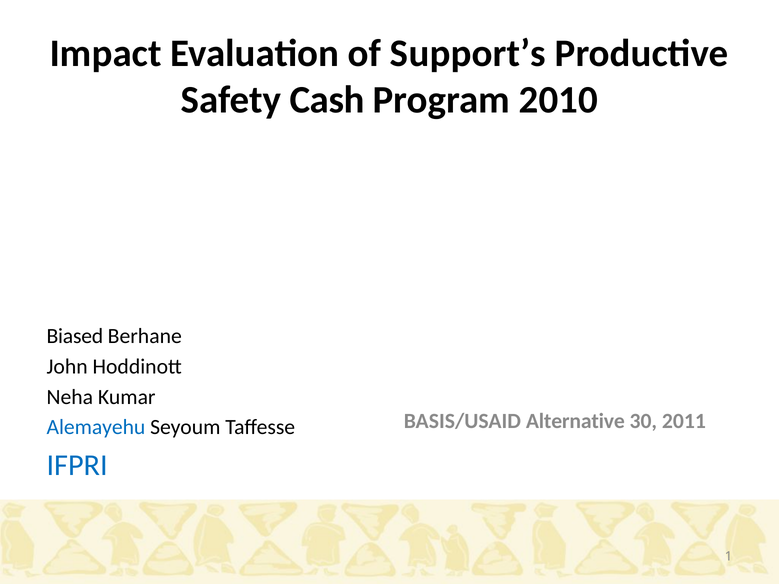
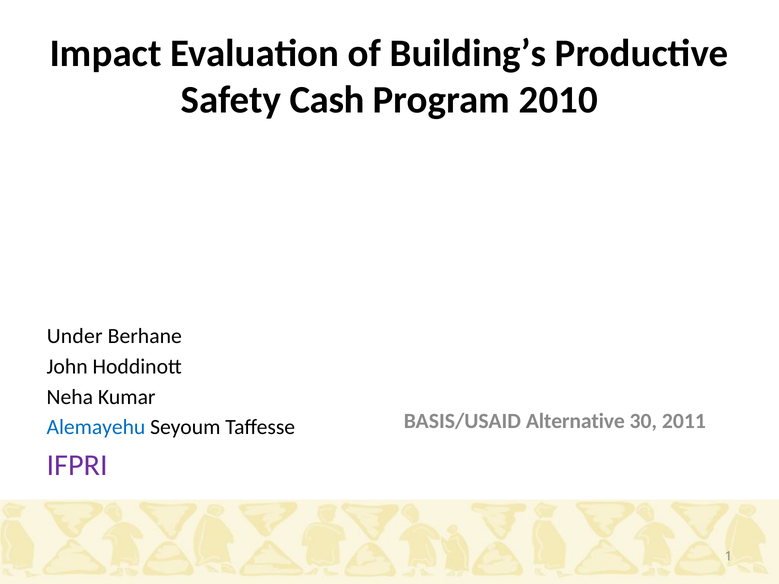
Support’s: Support’s -> Building’s (468, 53)
Biased: Biased -> Under (75, 336)
IFPRI colour: blue -> purple (77, 465)
